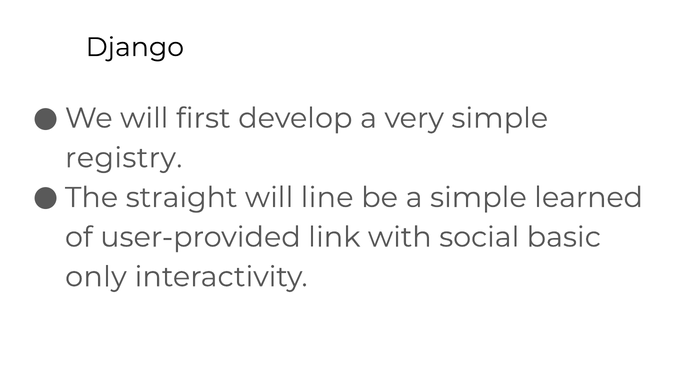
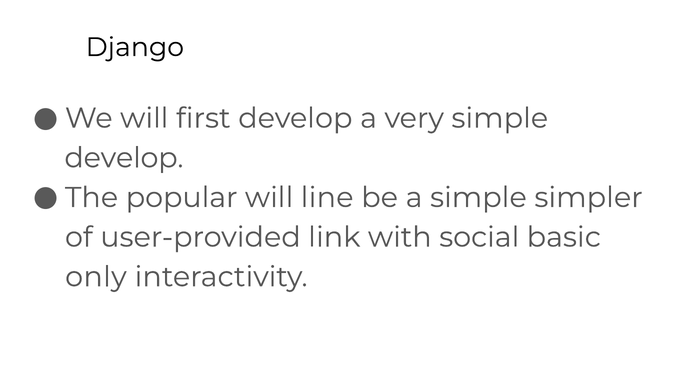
registry: registry -> develop (124, 158)
straight: straight -> popular (182, 198)
learned: learned -> simpler (589, 198)
